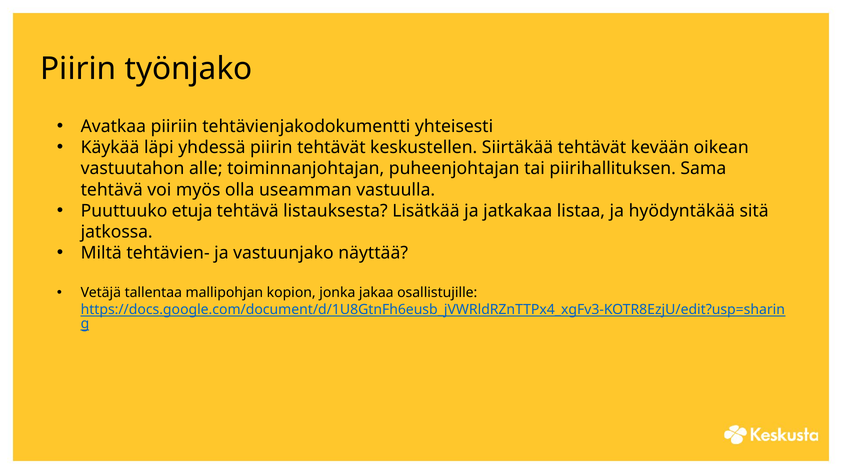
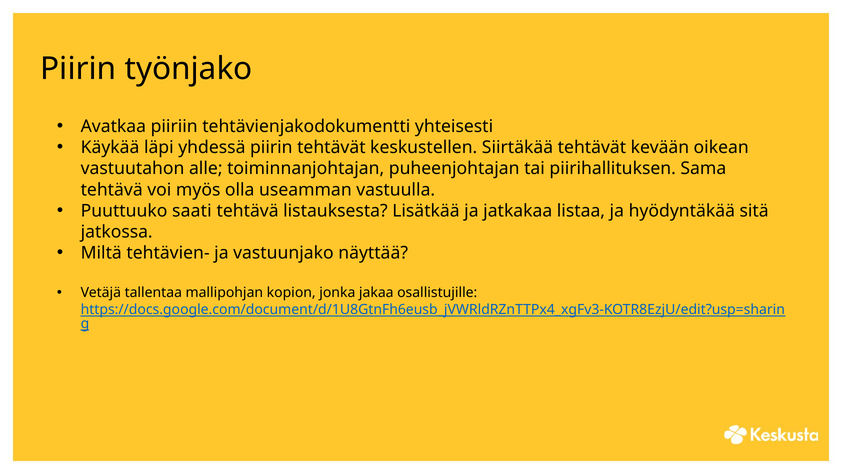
etuja: etuja -> saati (192, 211)
